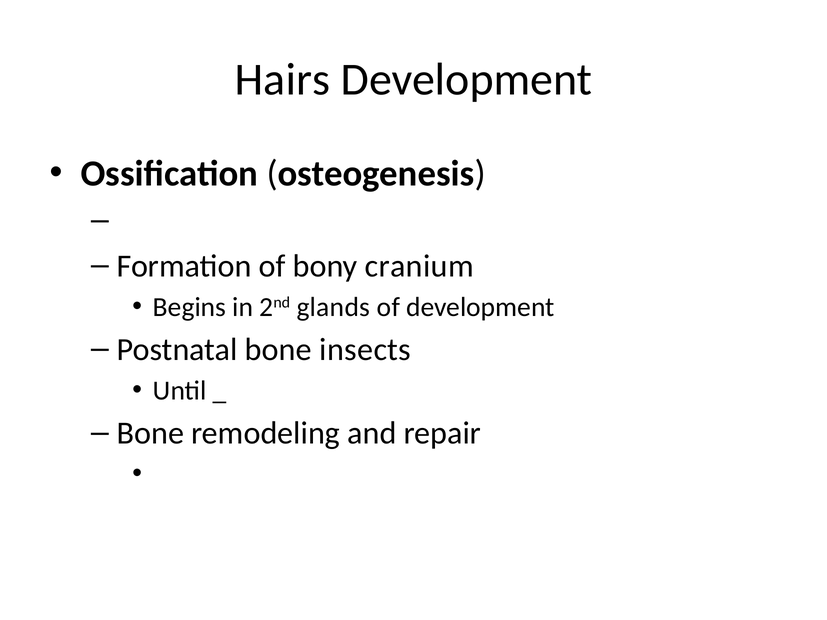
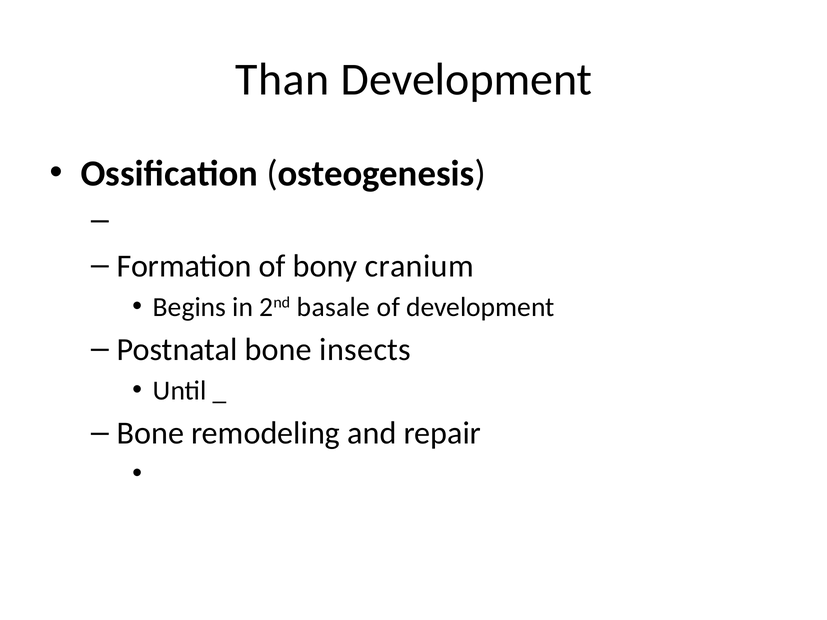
Hairs: Hairs -> Than (282, 80)
glands: glands -> basale (333, 307)
